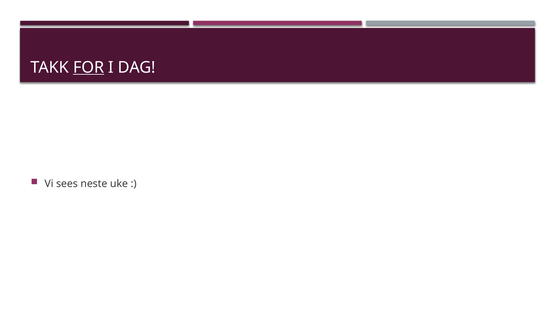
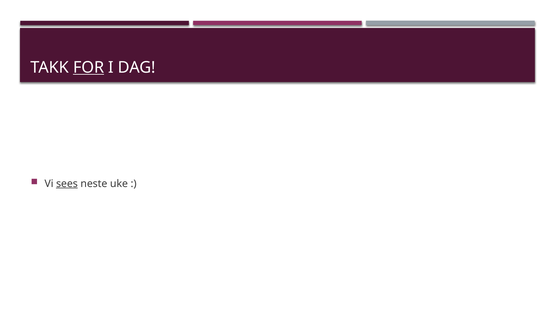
sees underline: none -> present (67, 184)
